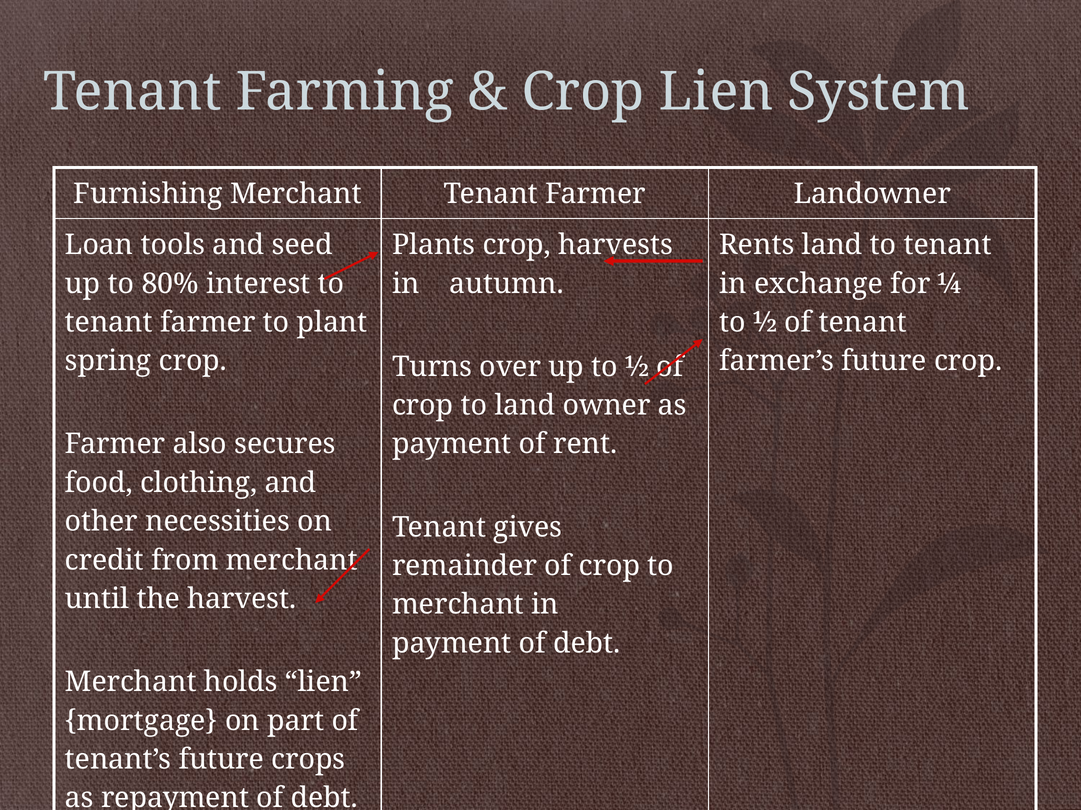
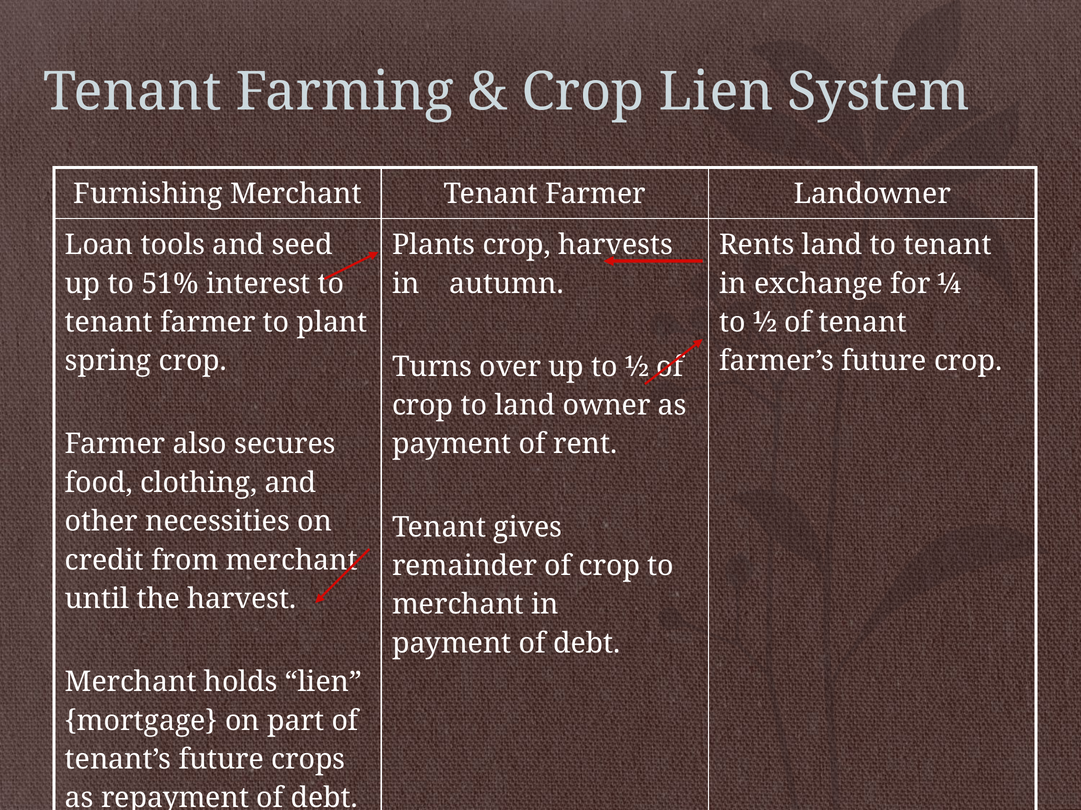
80%: 80% -> 51% (170, 284)
